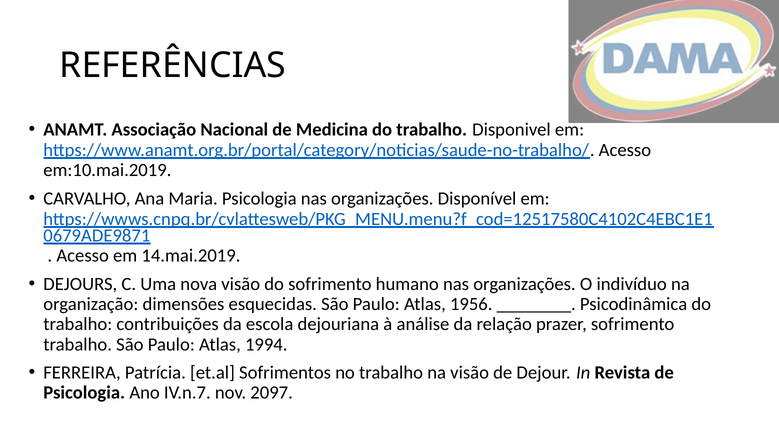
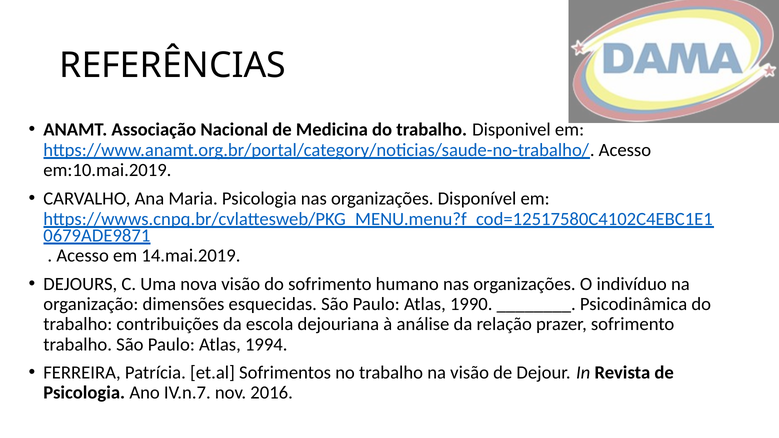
1956: 1956 -> 1990 (471, 304)
2097: 2097 -> 2016 (272, 393)
